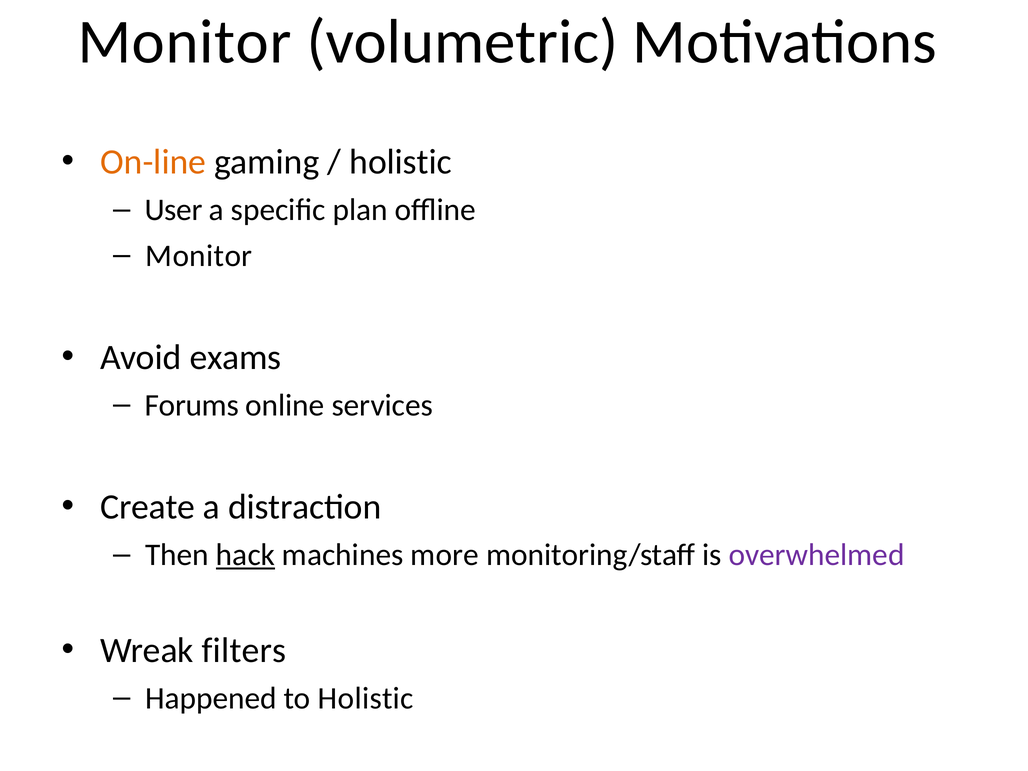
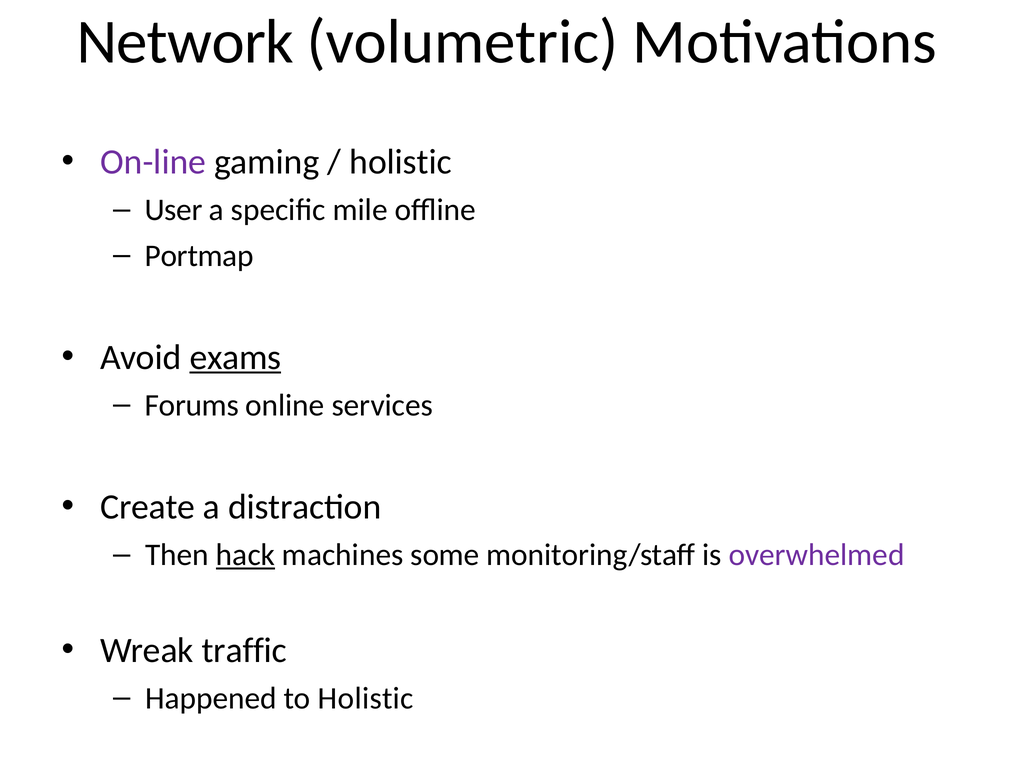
Monitor: Monitor -> Network (185, 42)
On-line colour: orange -> purple (153, 162)
plan: plan -> mile (360, 210)
Monitor: Monitor -> Portmap (199, 256)
exams underline: none -> present (235, 357)
more: more -> some (445, 555)
filters: filters -> traffic (244, 650)
